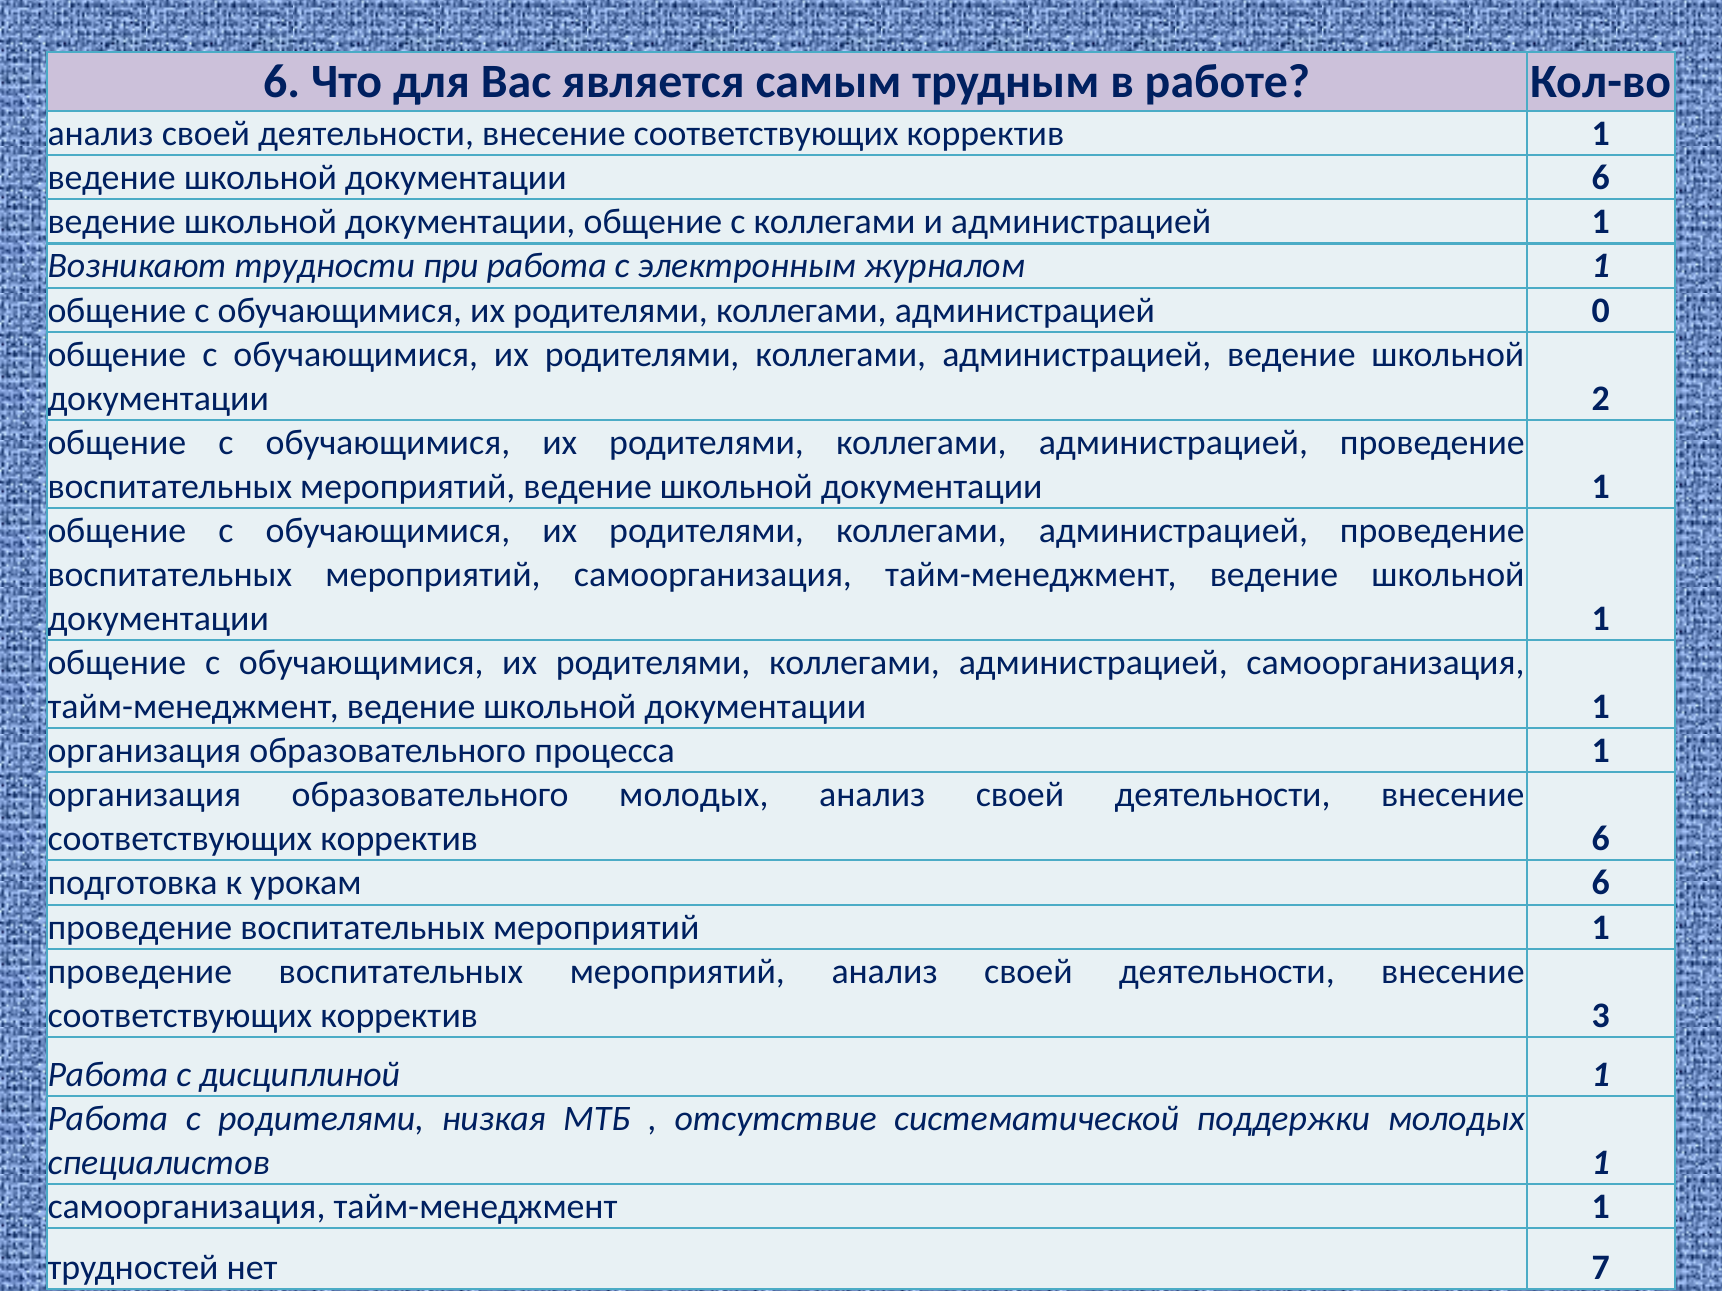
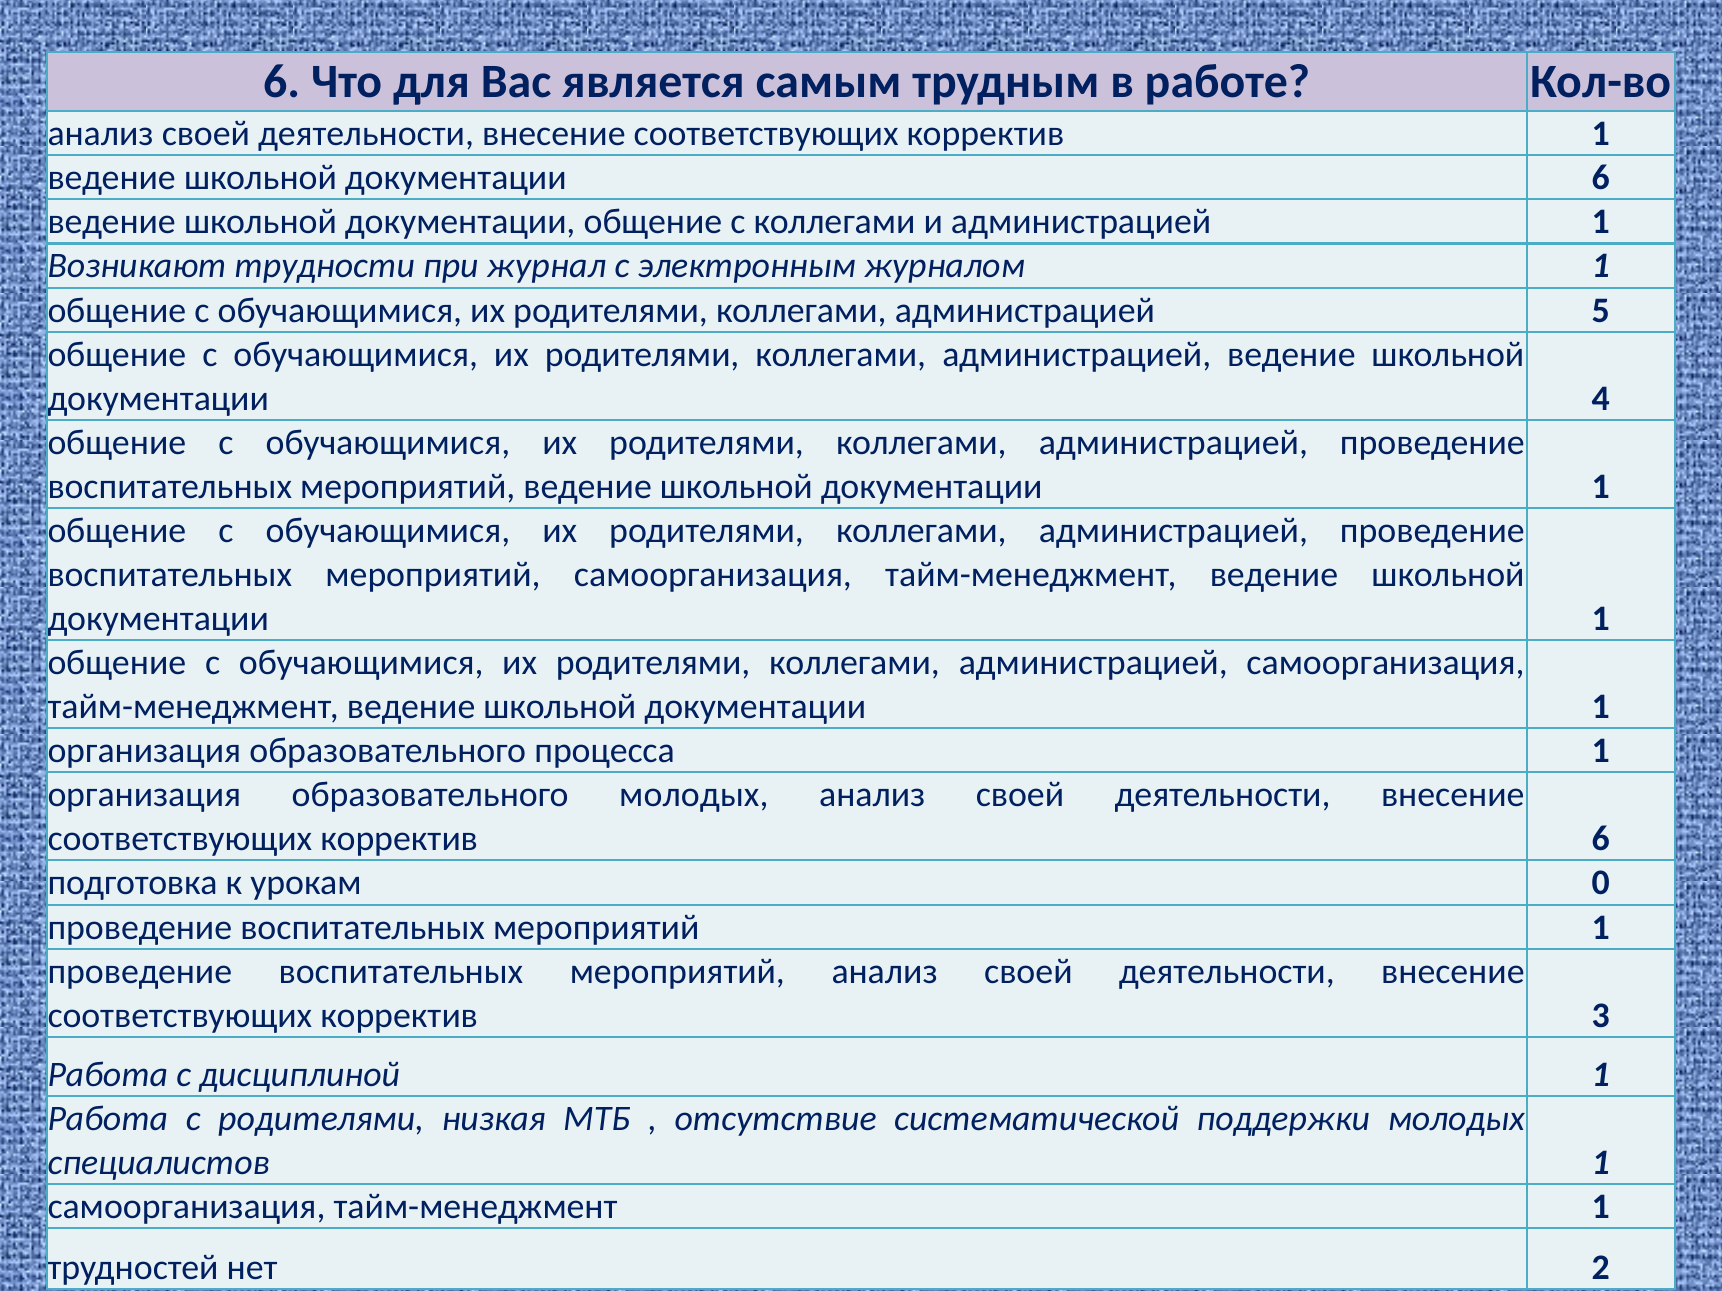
при работа: работа -> журнал (546, 266)
0: 0 -> 5 (1601, 310)
2: 2 -> 4 (1601, 399)
урокам 6: 6 -> 0 (1601, 883)
7: 7 -> 2 (1601, 1268)
